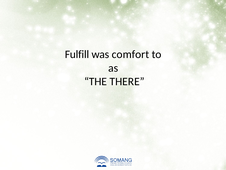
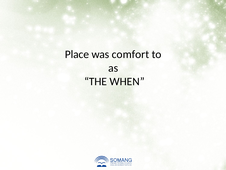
Fulfill: Fulfill -> Place (77, 54)
THERE: THERE -> WHEN (127, 81)
